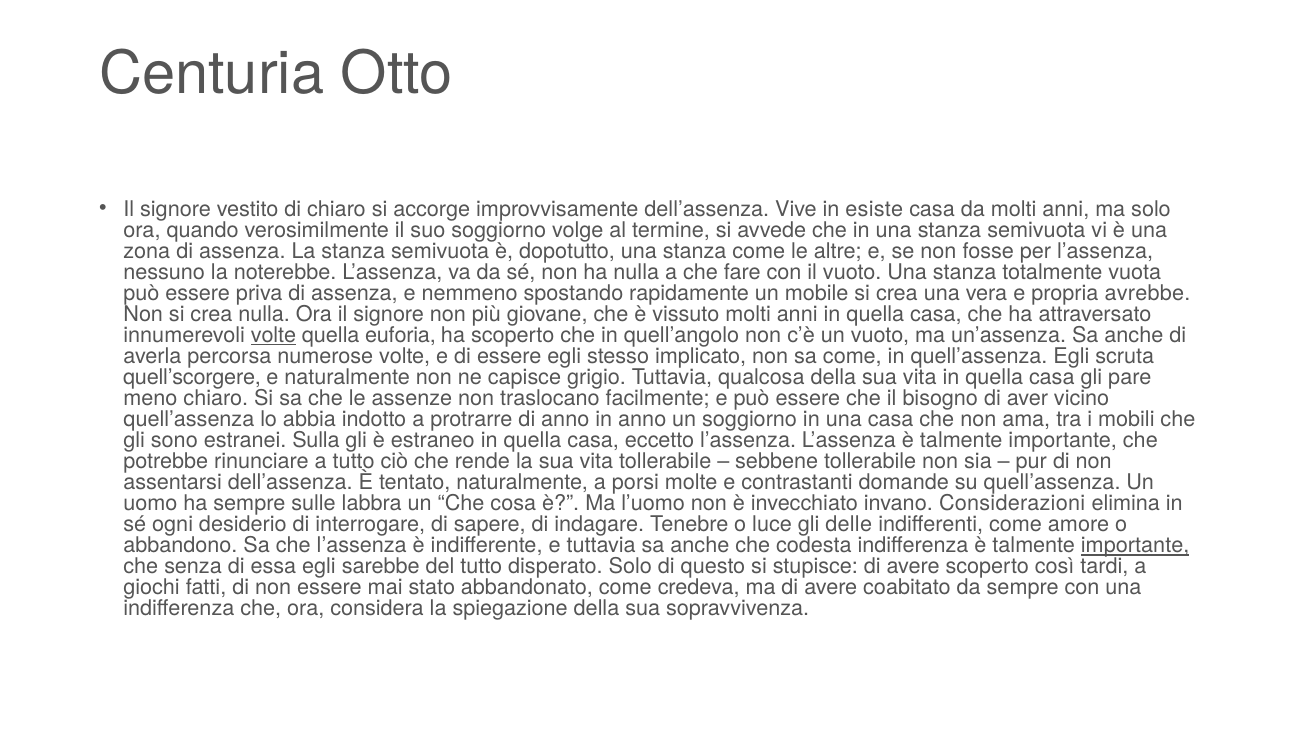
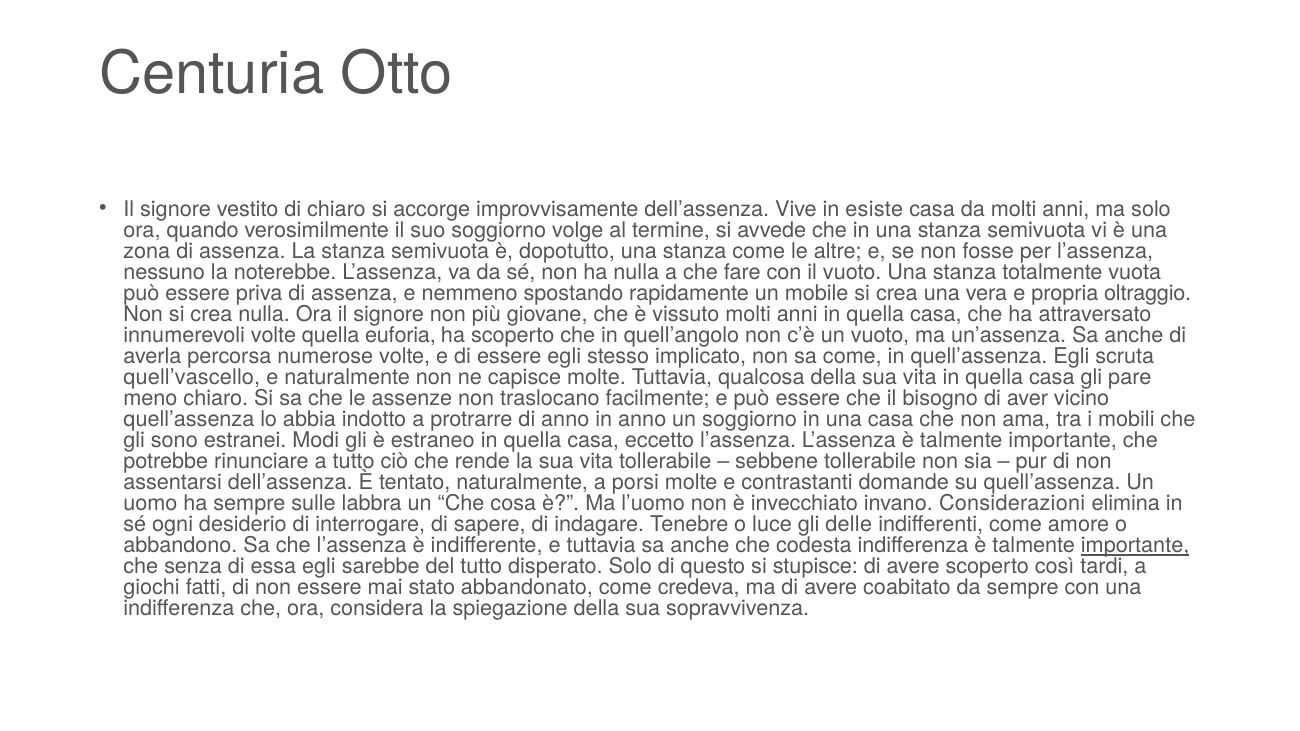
avrebbe: avrebbe -> oltraggio (1148, 293)
volte underline: present -> none (273, 335)
quell’scorgere: quell’scorgere -> quell’vascello (192, 378)
capisce grigio: grigio -> molte (596, 378)
Sulla: Sulla -> Modi (316, 441)
